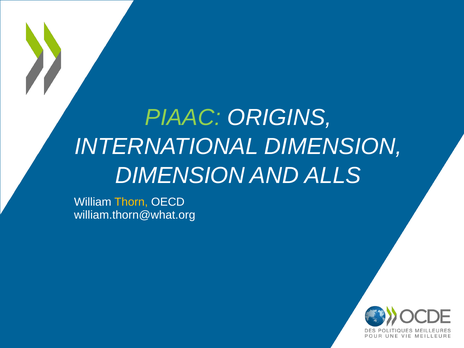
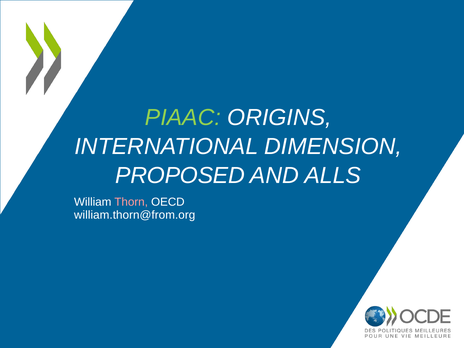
DIMENSION: DIMENSION -> PROPOSED (180, 176)
Thorn colour: yellow -> pink (131, 202)
william.thorn@what.org: william.thorn@what.org -> william.thorn@from.org (135, 215)
